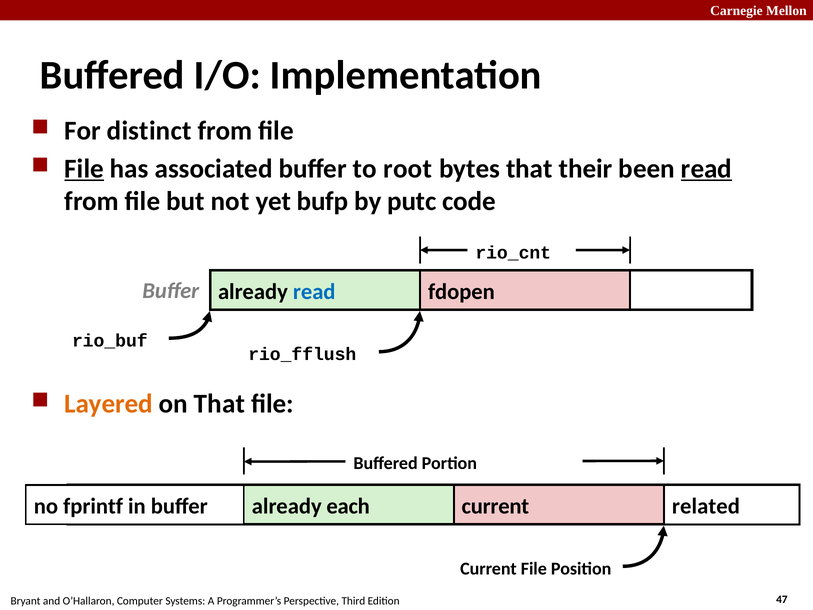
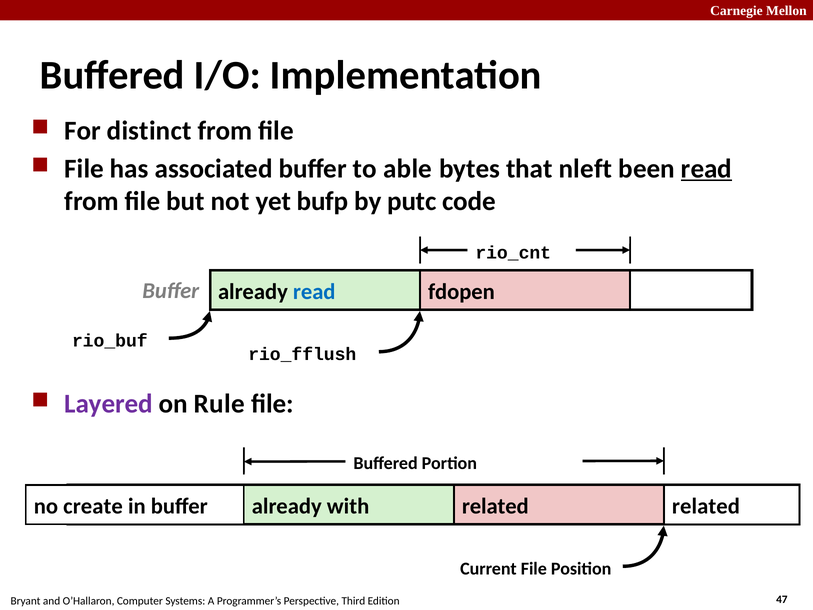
File underline: present -> none (84, 169)
root: root -> able (408, 169)
their: their -> nleft (585, 169)
Layered colour: orange -> purple (109, 404)
on That: That -> Rule (219, 404)
fprintf: fprintf -> create (93, 506)
each: each -> with (348, 506)
current: current -> related (495, 506)
